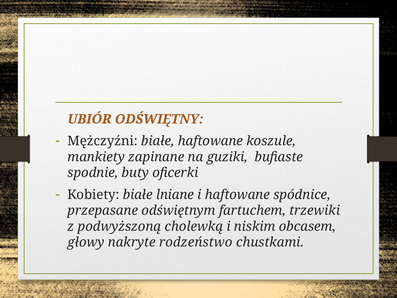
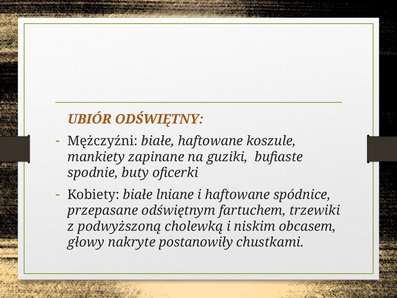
rodzeństwo: rodzeństwo -> postanowiły (196, 242)
